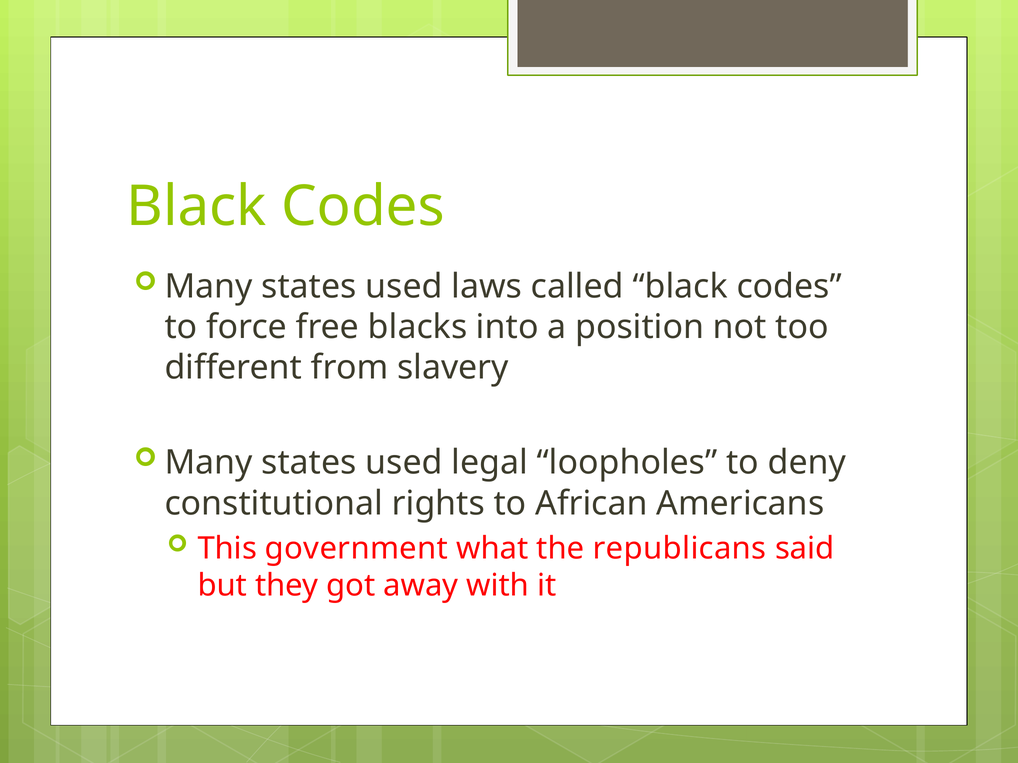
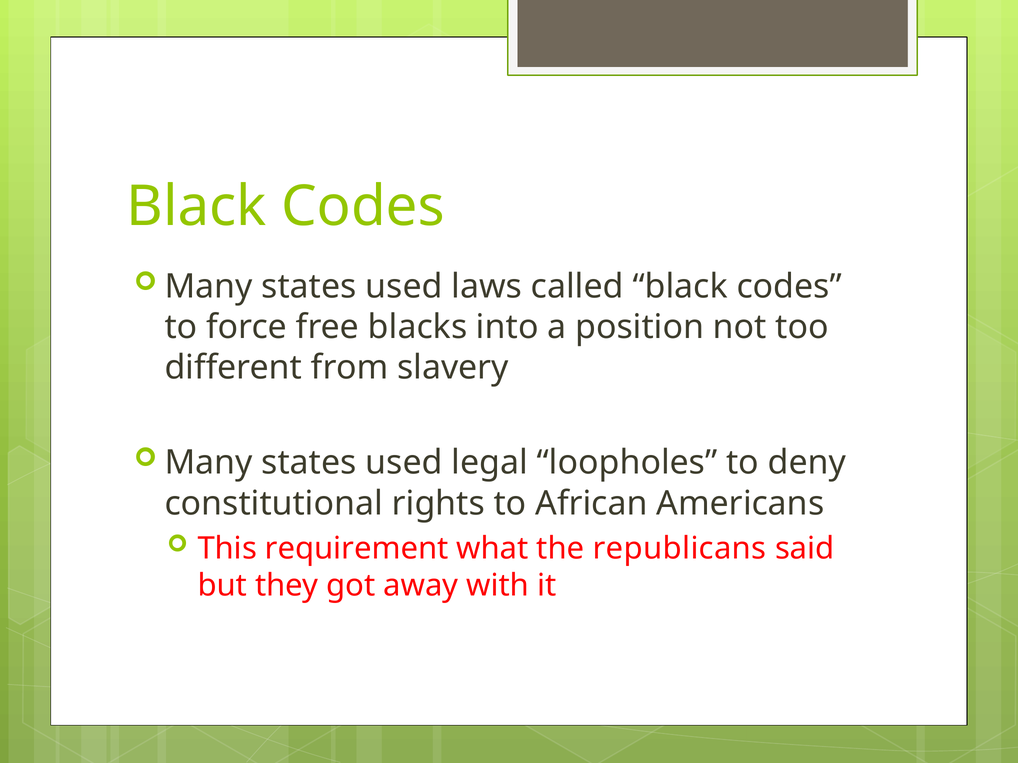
government: government -> requirement (357, 549)
